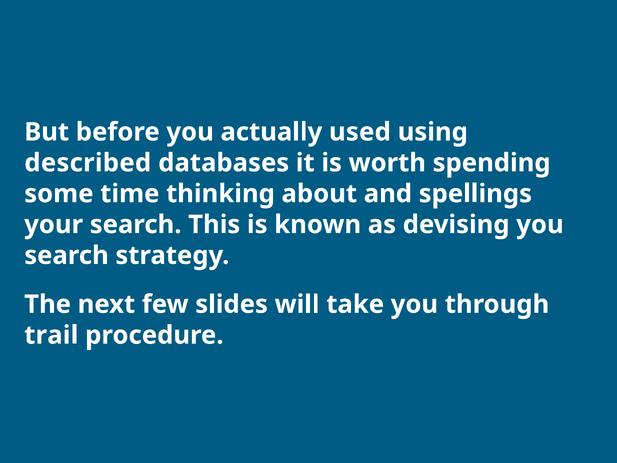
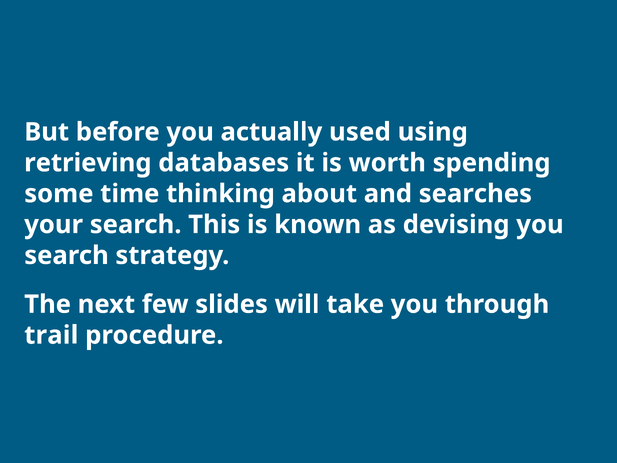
described: described -> retrieving (88, 163)
spellings: spellings -> searches (475, 194)
